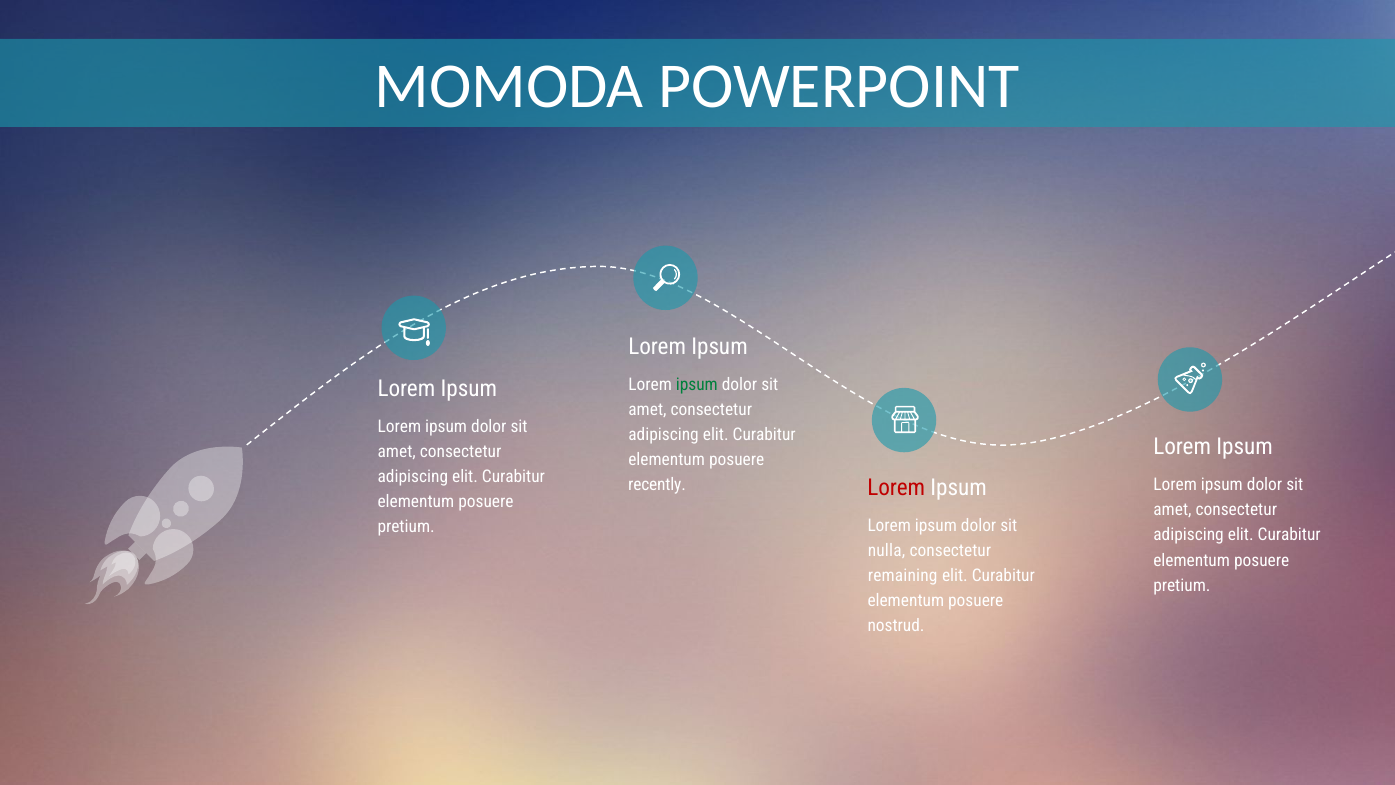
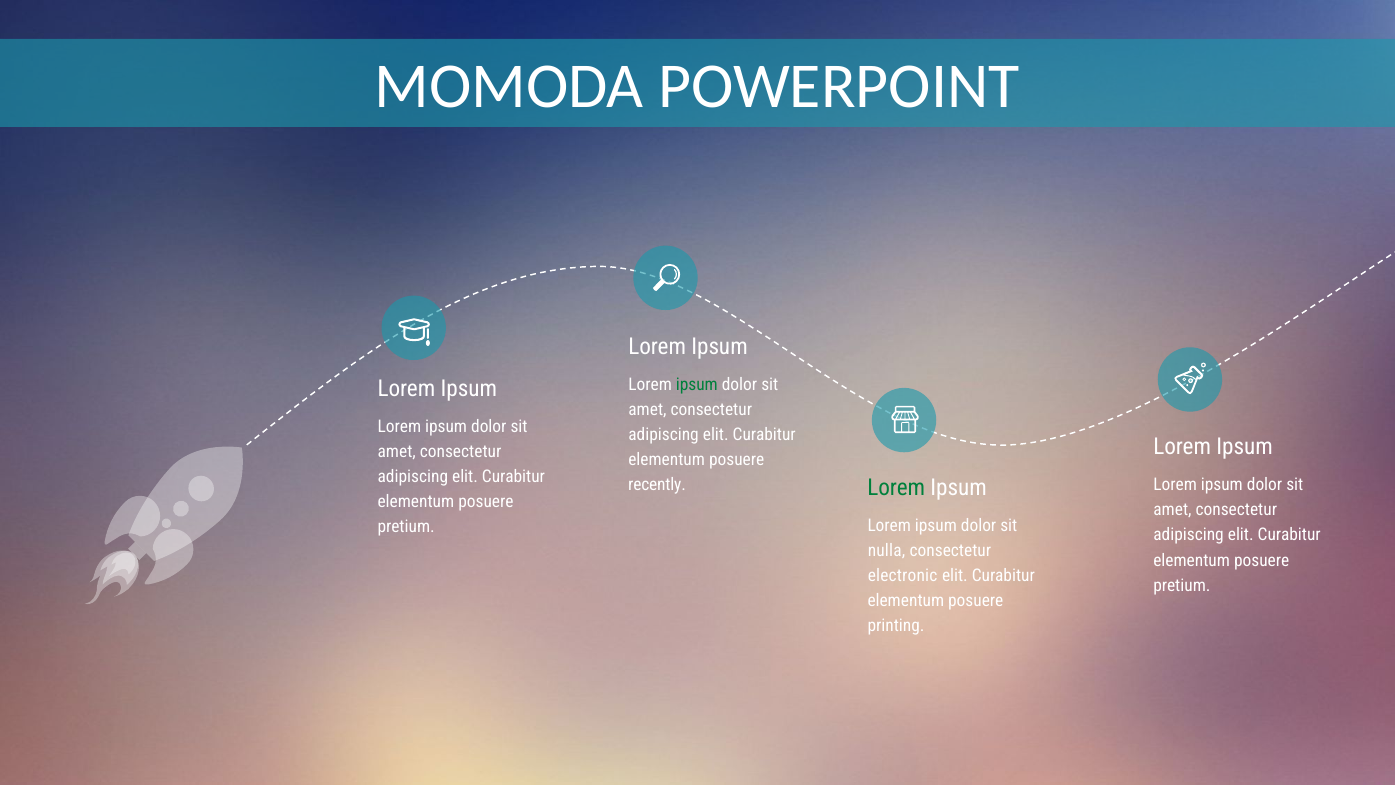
Lorem colour: red -> green (896, 488)
remaining: remaining -> electronic (903, 576)
nostrud: nostrud -> printing (896, 626)
